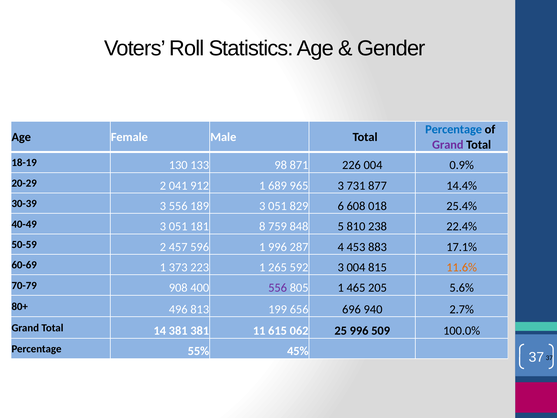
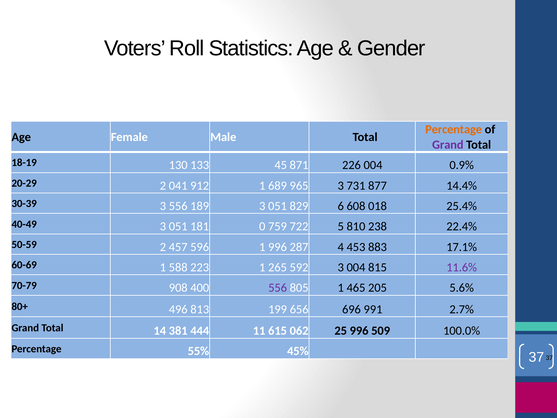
Percentage colour: blue -> orange (454, 129)
98: 98 -> 45 (281, 165)
8: 8 -> 0 (262, 226)
848: 848 -> 722 (299, 226)
373: 373 -> 588 (178, 267)
11.6% colour: orange -> purple (462, 267)
940: 940 -> 991 (373, 309)
381 381: 381 -> 444 (200, 331)
